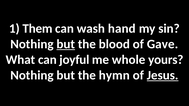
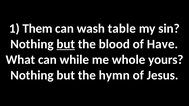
hand: hand -> table (122, 29)
Gave: Gave -> Have (163, 44)
joyful: joyful -> while (74, 60)
Jesus underline: present -> none (163, 75)
